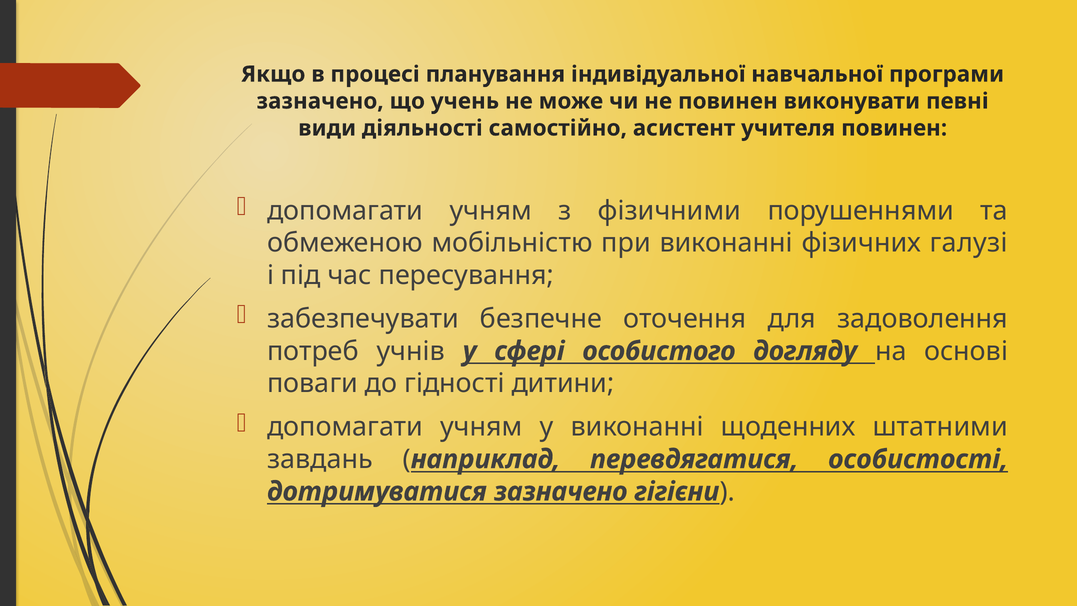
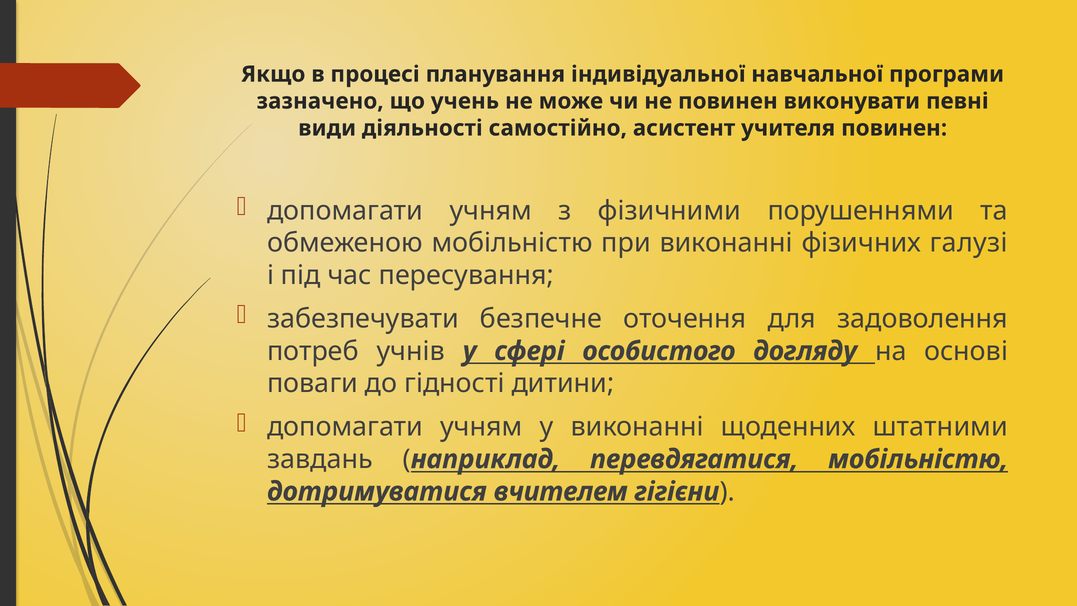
перевдягатися особистості: особистості -> мобільністю (918, 459)
дотримуватися зазначено: зазначено -> вчителем (561, 491)
